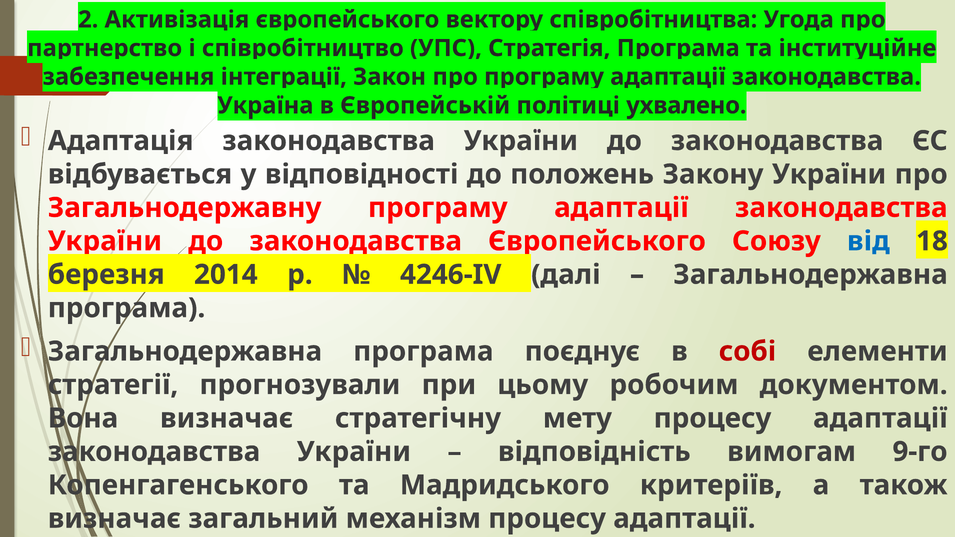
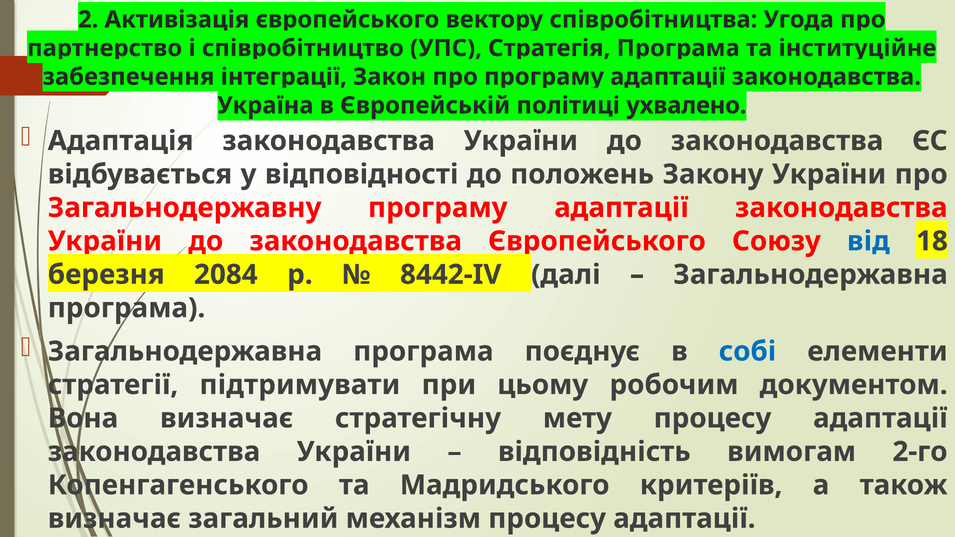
2014: 2014 -> 2084 (226, 275)
4246-IV: 4246-IV -> 8442-IV (451, 275)
собі colour: red -> blue (748, 352)
прогнозували: прогнозували -> підтримувати (300, 385)
9-го: 9-го -> 2-го (920, 452)
